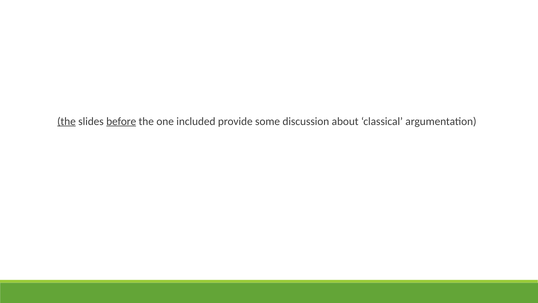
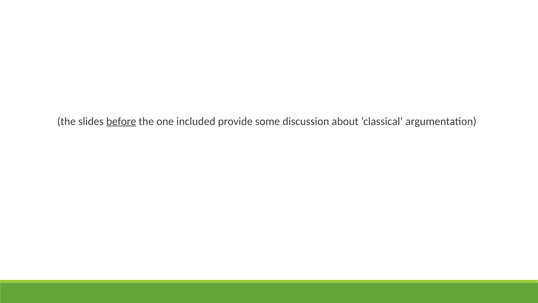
the underline: present -> none (66, 121)
